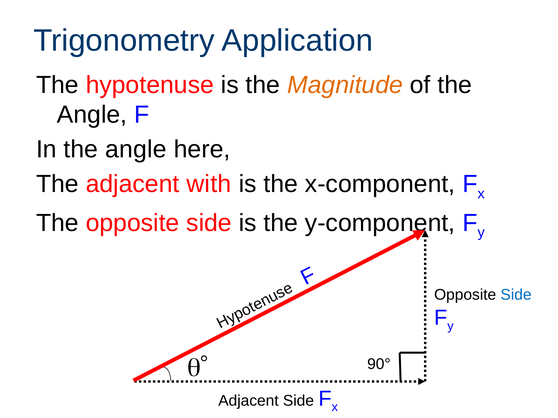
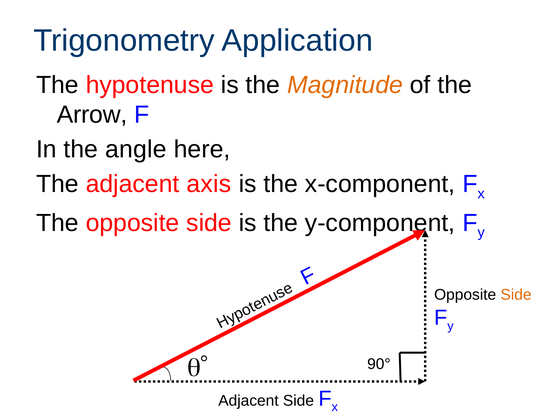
Angle: Angle -> Arrow (92, 115)
with: with -> axis (209, 184)
Side colour: blue -> orange (516, 295)
